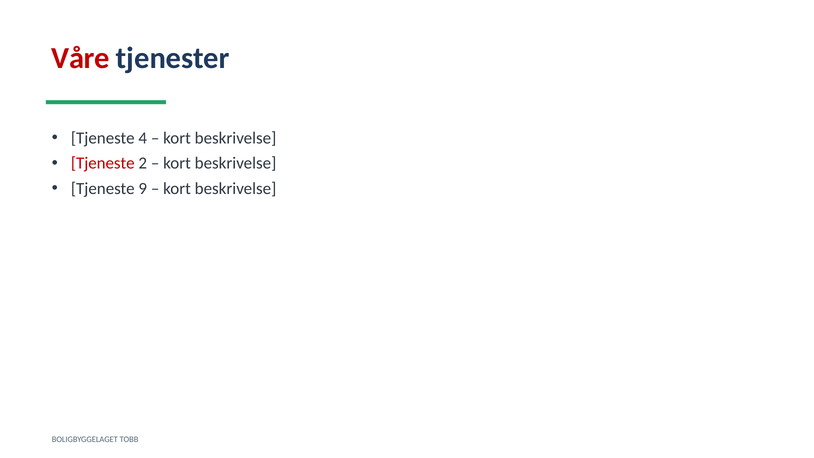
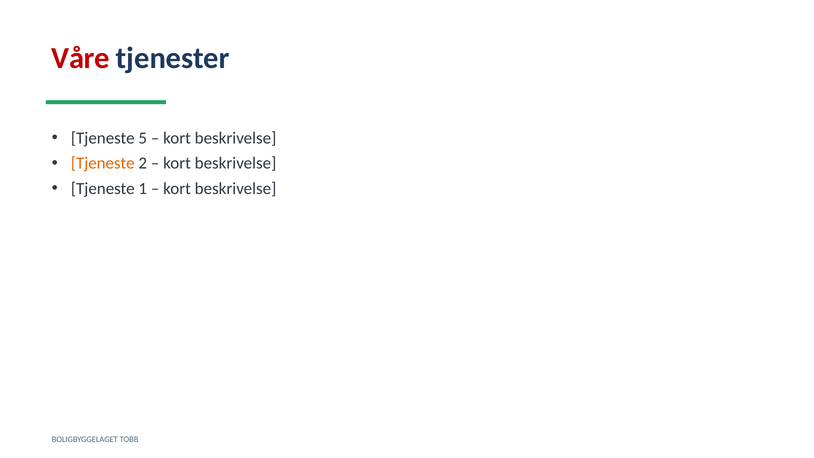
4: 4 -> 5 (143, 138)
Tjeneste colour: red -> orange (103, 163)
9: 9 -> 1 (143, 189)
